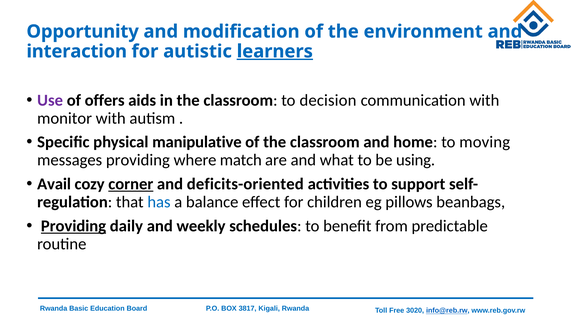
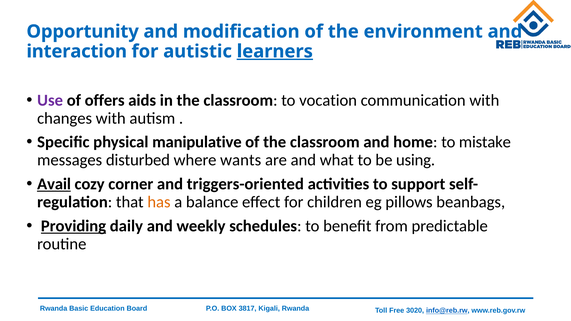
decision: decision -> vocation (328, 100)
monitor: monitor -> changes (65, 118)
moving: moving -> mistake (485, 142)
messages providing: providing -> disturbed (138, 160)
match: match -> wants (241, 160)
Avail underline: none -> present (54, 184)
corner underline: present -> none (131, 184)
deficits-oriented: deficits-oriented -> triggers-oriented (245, 184)
has colour: blue -> orange (159, 202)
